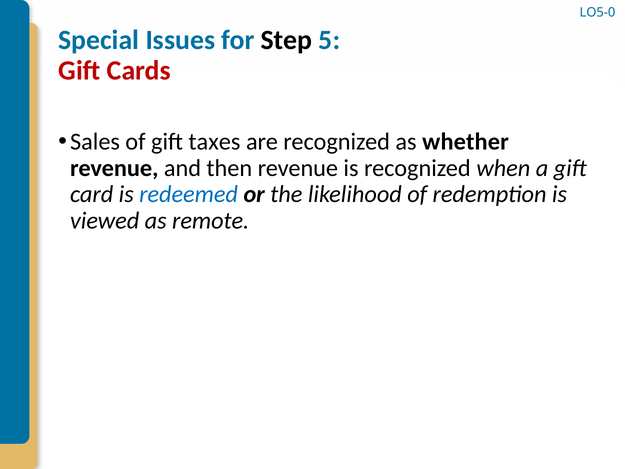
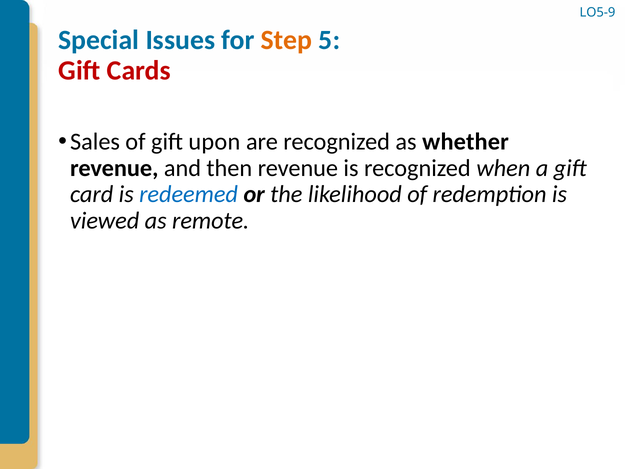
LO5-0: LO5-0 -> LO5-9 (598, 12)
Step colour: black -> orange (287, 40)
taxes: taxes -> upon (214, 142)
